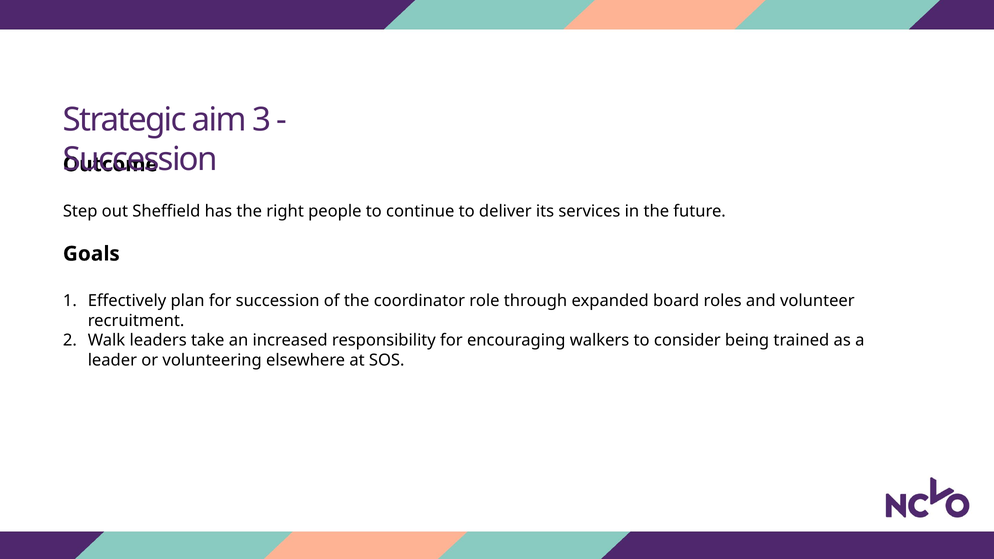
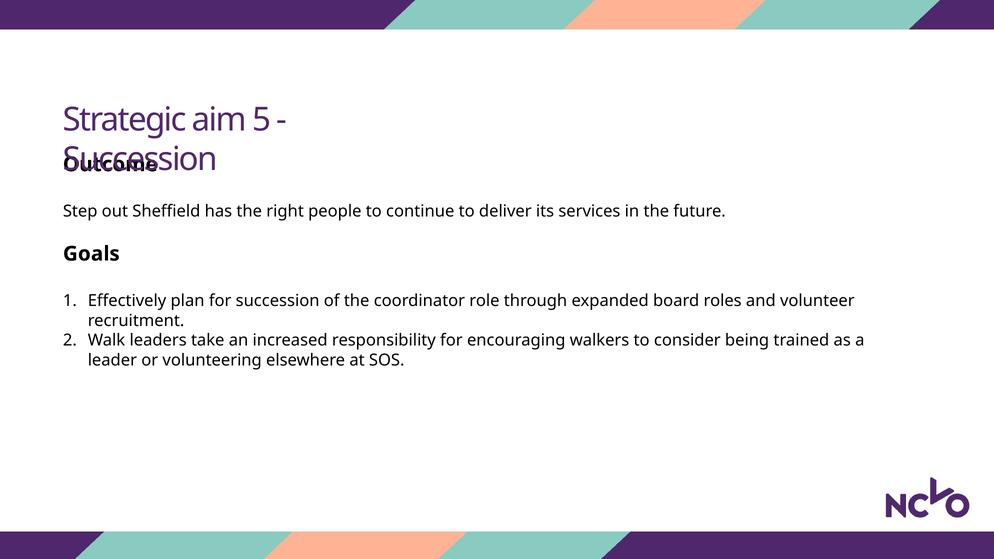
3: 3 -> 5 (261, 120)
